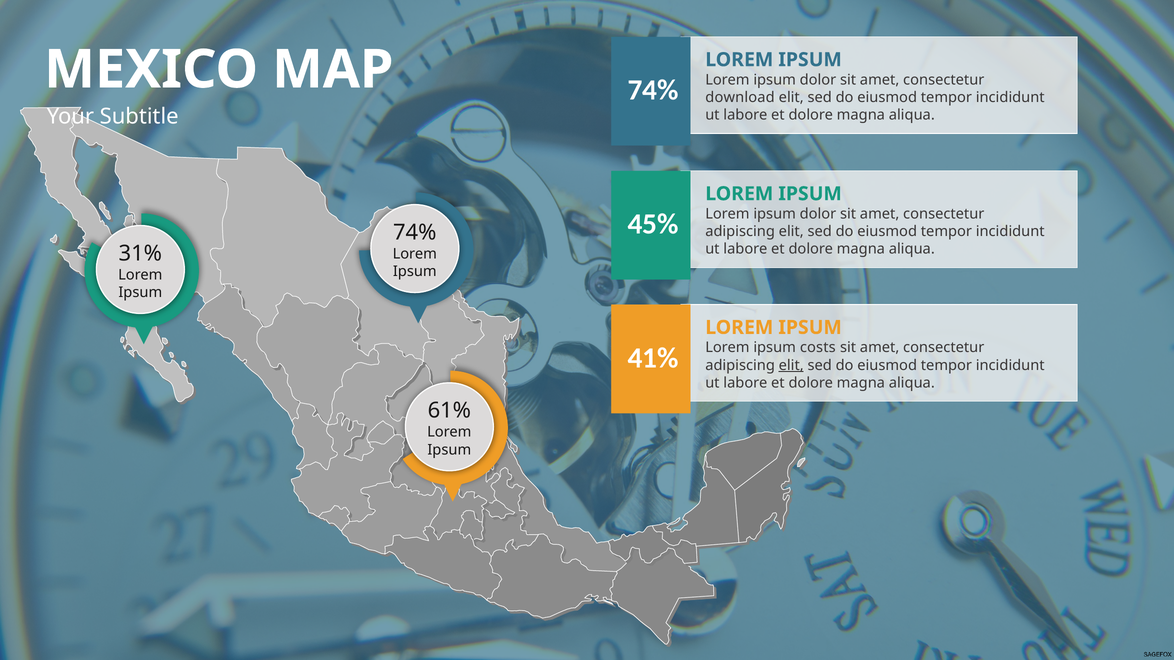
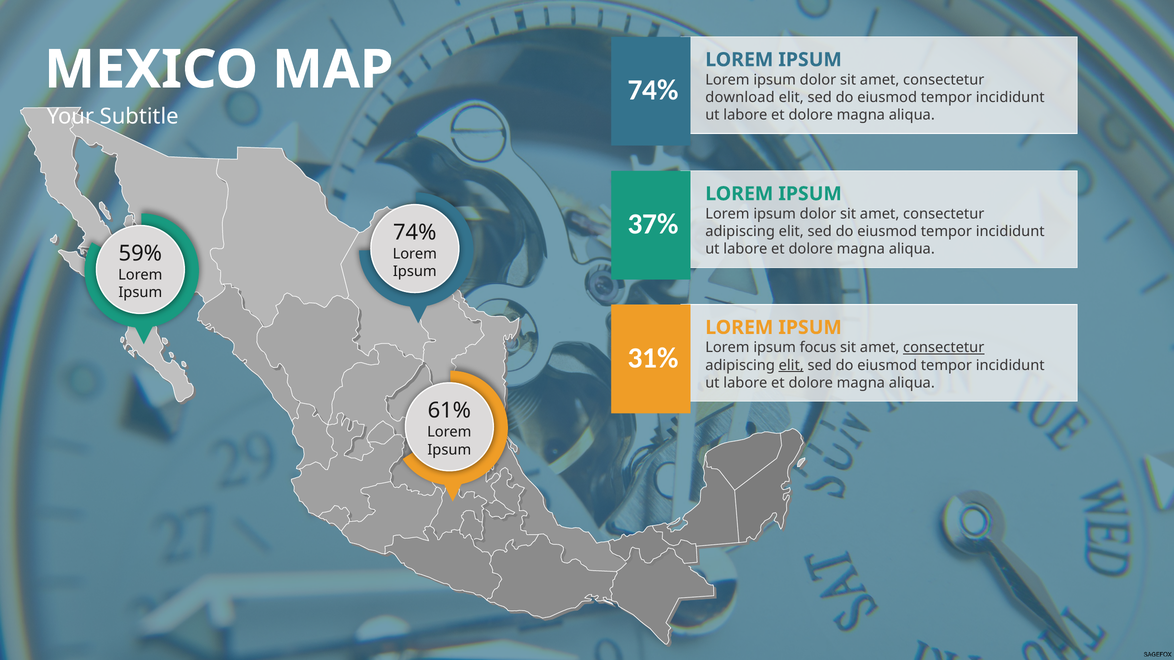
45%: 45% -> 37% (653, 224)
31%: 31% -> 59% (140, 254)
costs: costs -> focus (818, 348)
consectetur underline: none -> present (944, 348)
41%: 41% -> 31% (653, 358)
